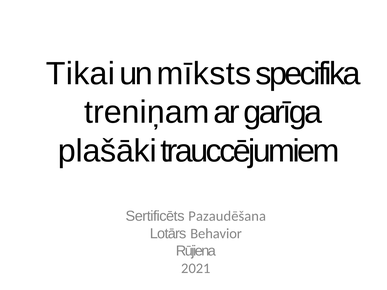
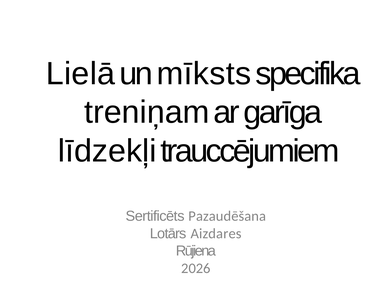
Tikai: Tikai -> Lielā (80, 74)
plašāki: plašāki -> līdzekļi (107, 151)
Behavior: Behavior -> Aizdares (216, 234)
2021: 2021 -> 2026 (196, 269)
